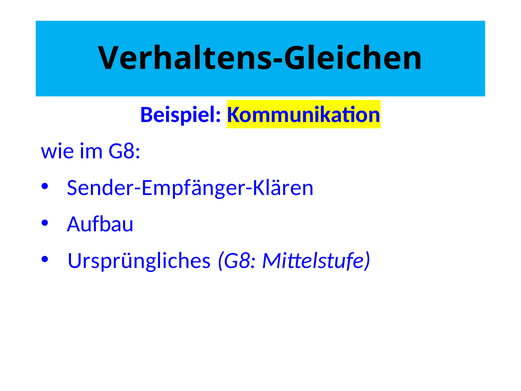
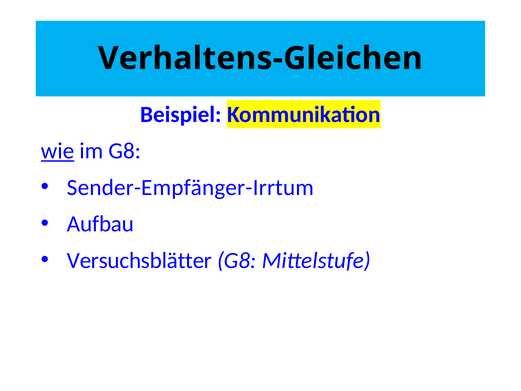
wie underline: none -> present (58, 151)
Sender-Empfänger-Klären: Sender-Empfänger-Klären -> Sender-Empfänger-Irrtum (190, 187)
Ursprüngliches: Ursprüngliches -> Versuchsblätter (139, 260)
